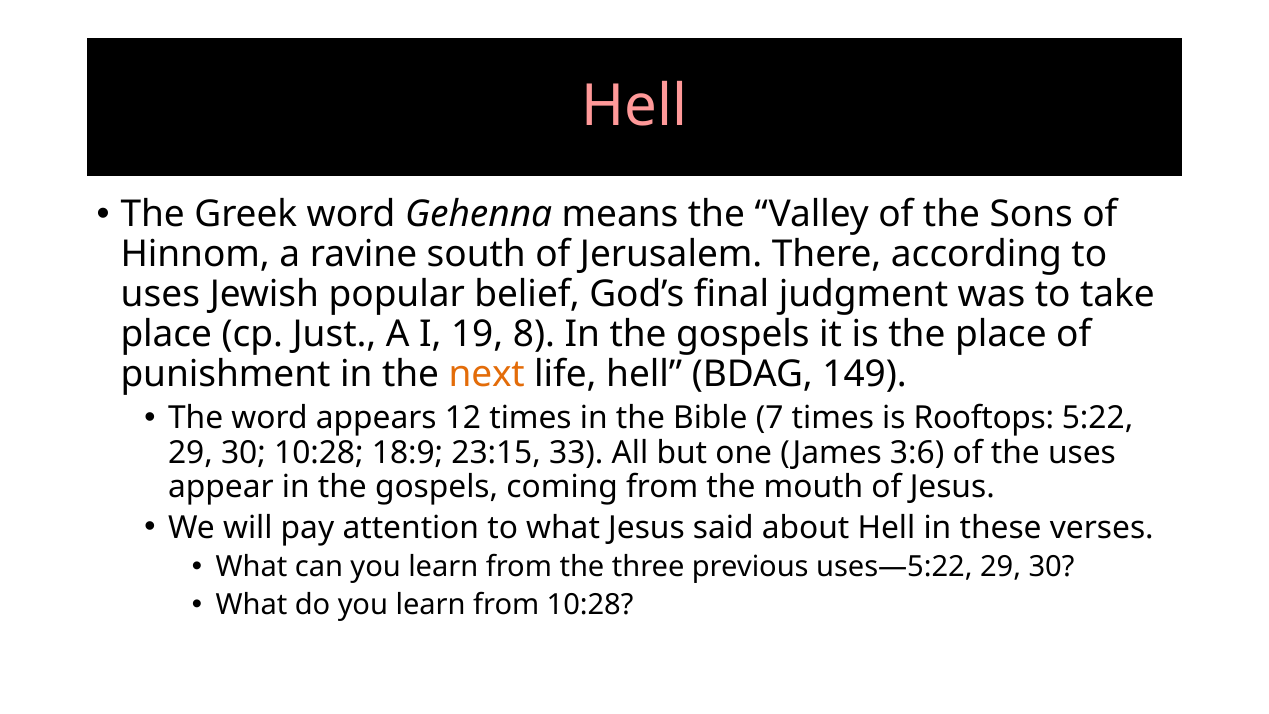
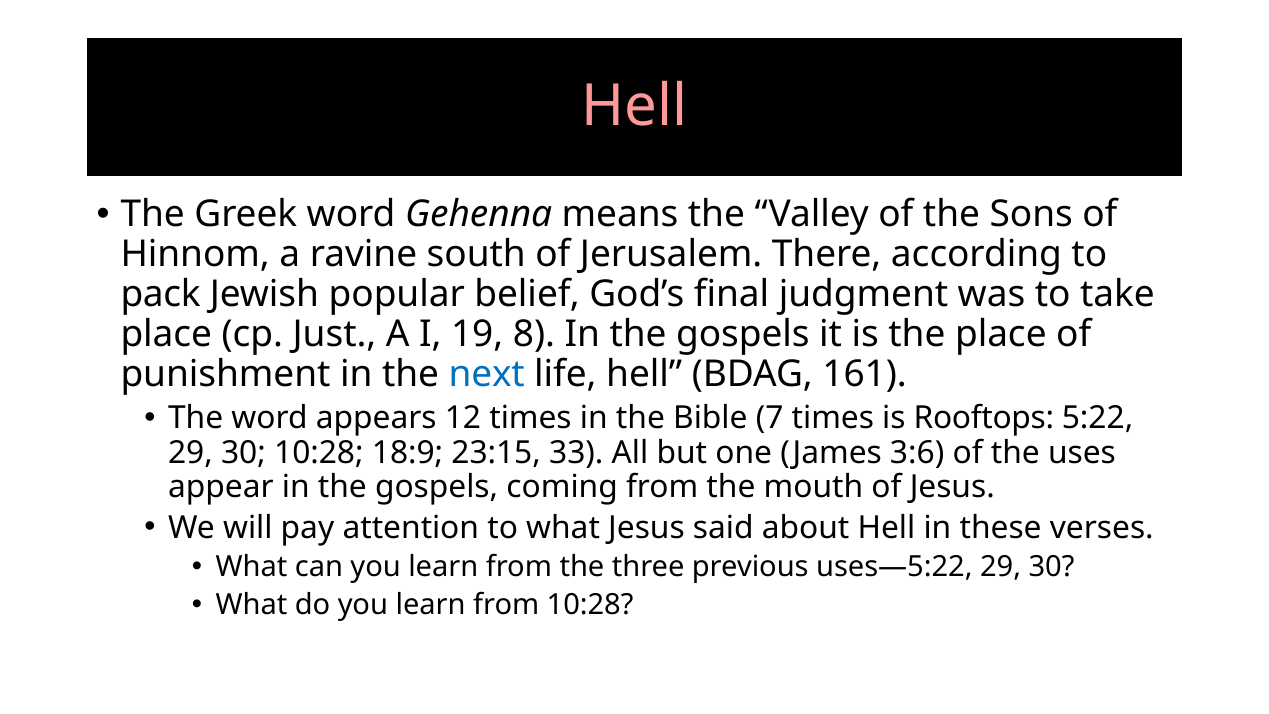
uses: uses -> pack (161, 295)
next colour: orange -> blue (487, 374)
149: 149 -> 161 (865, 374)
